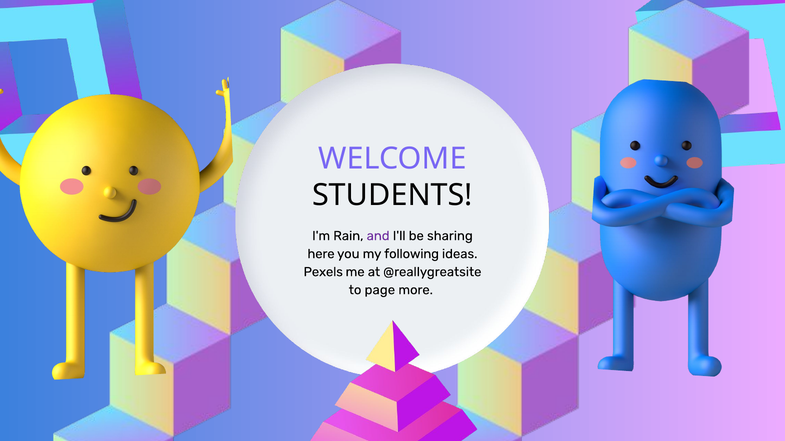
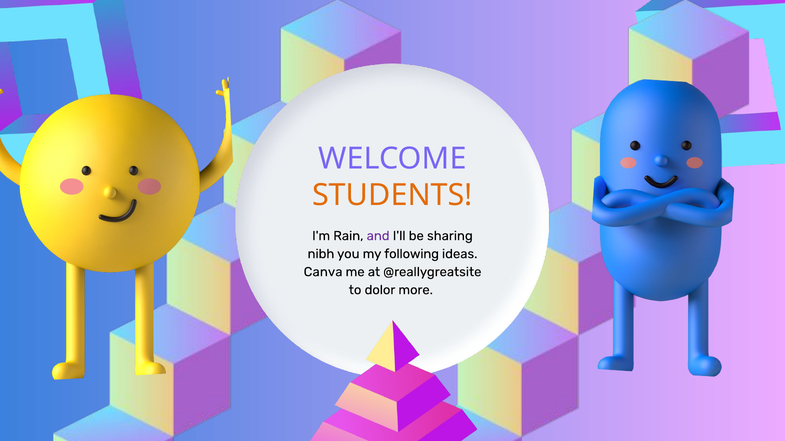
STUDENTS colour: black -> orange (392, 195)
here: here -> nibh (321, 254)
Pexels: Pexels -> Canva (323, 272)
page: page -> dolor (380, 290)
